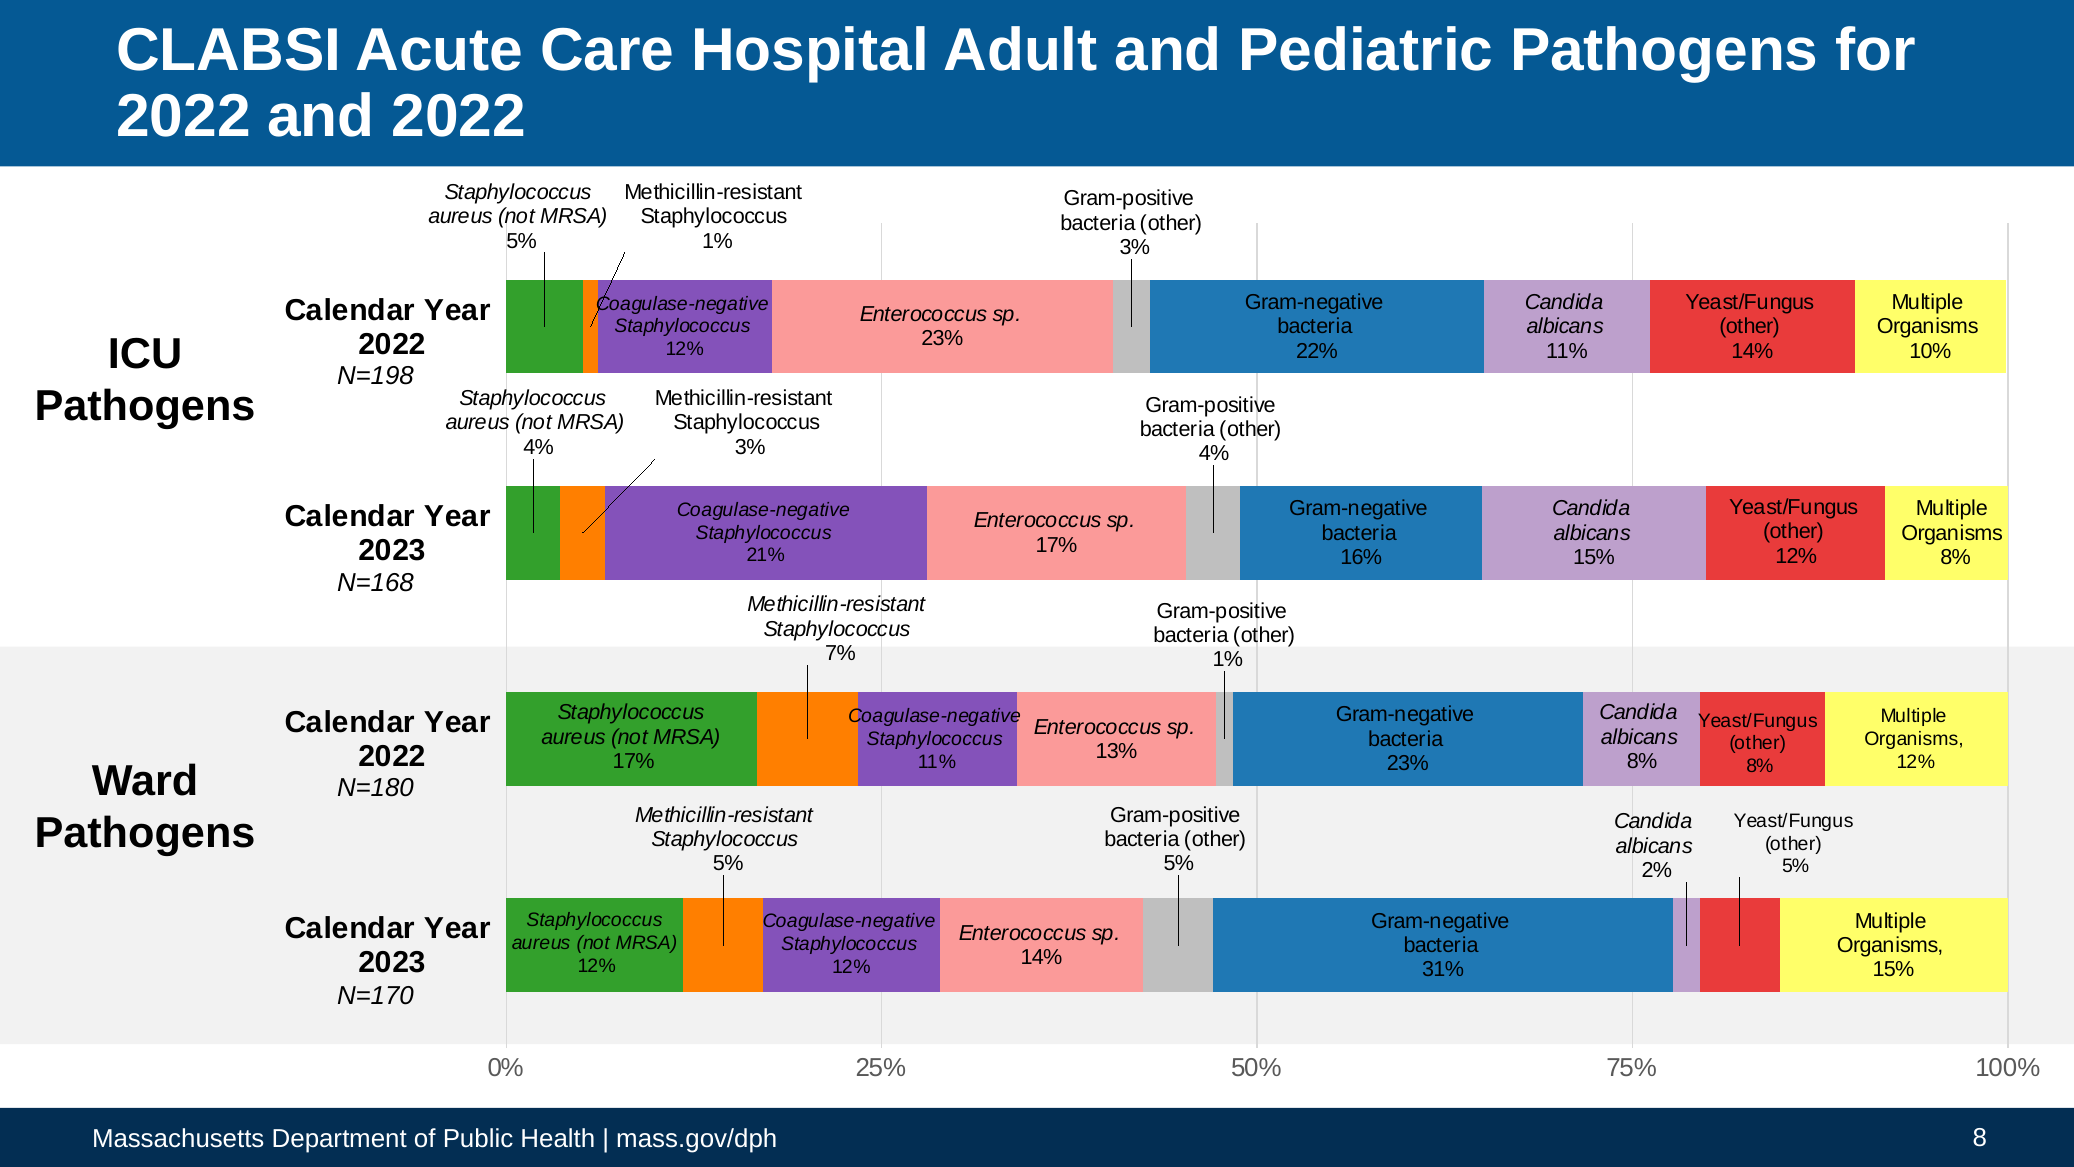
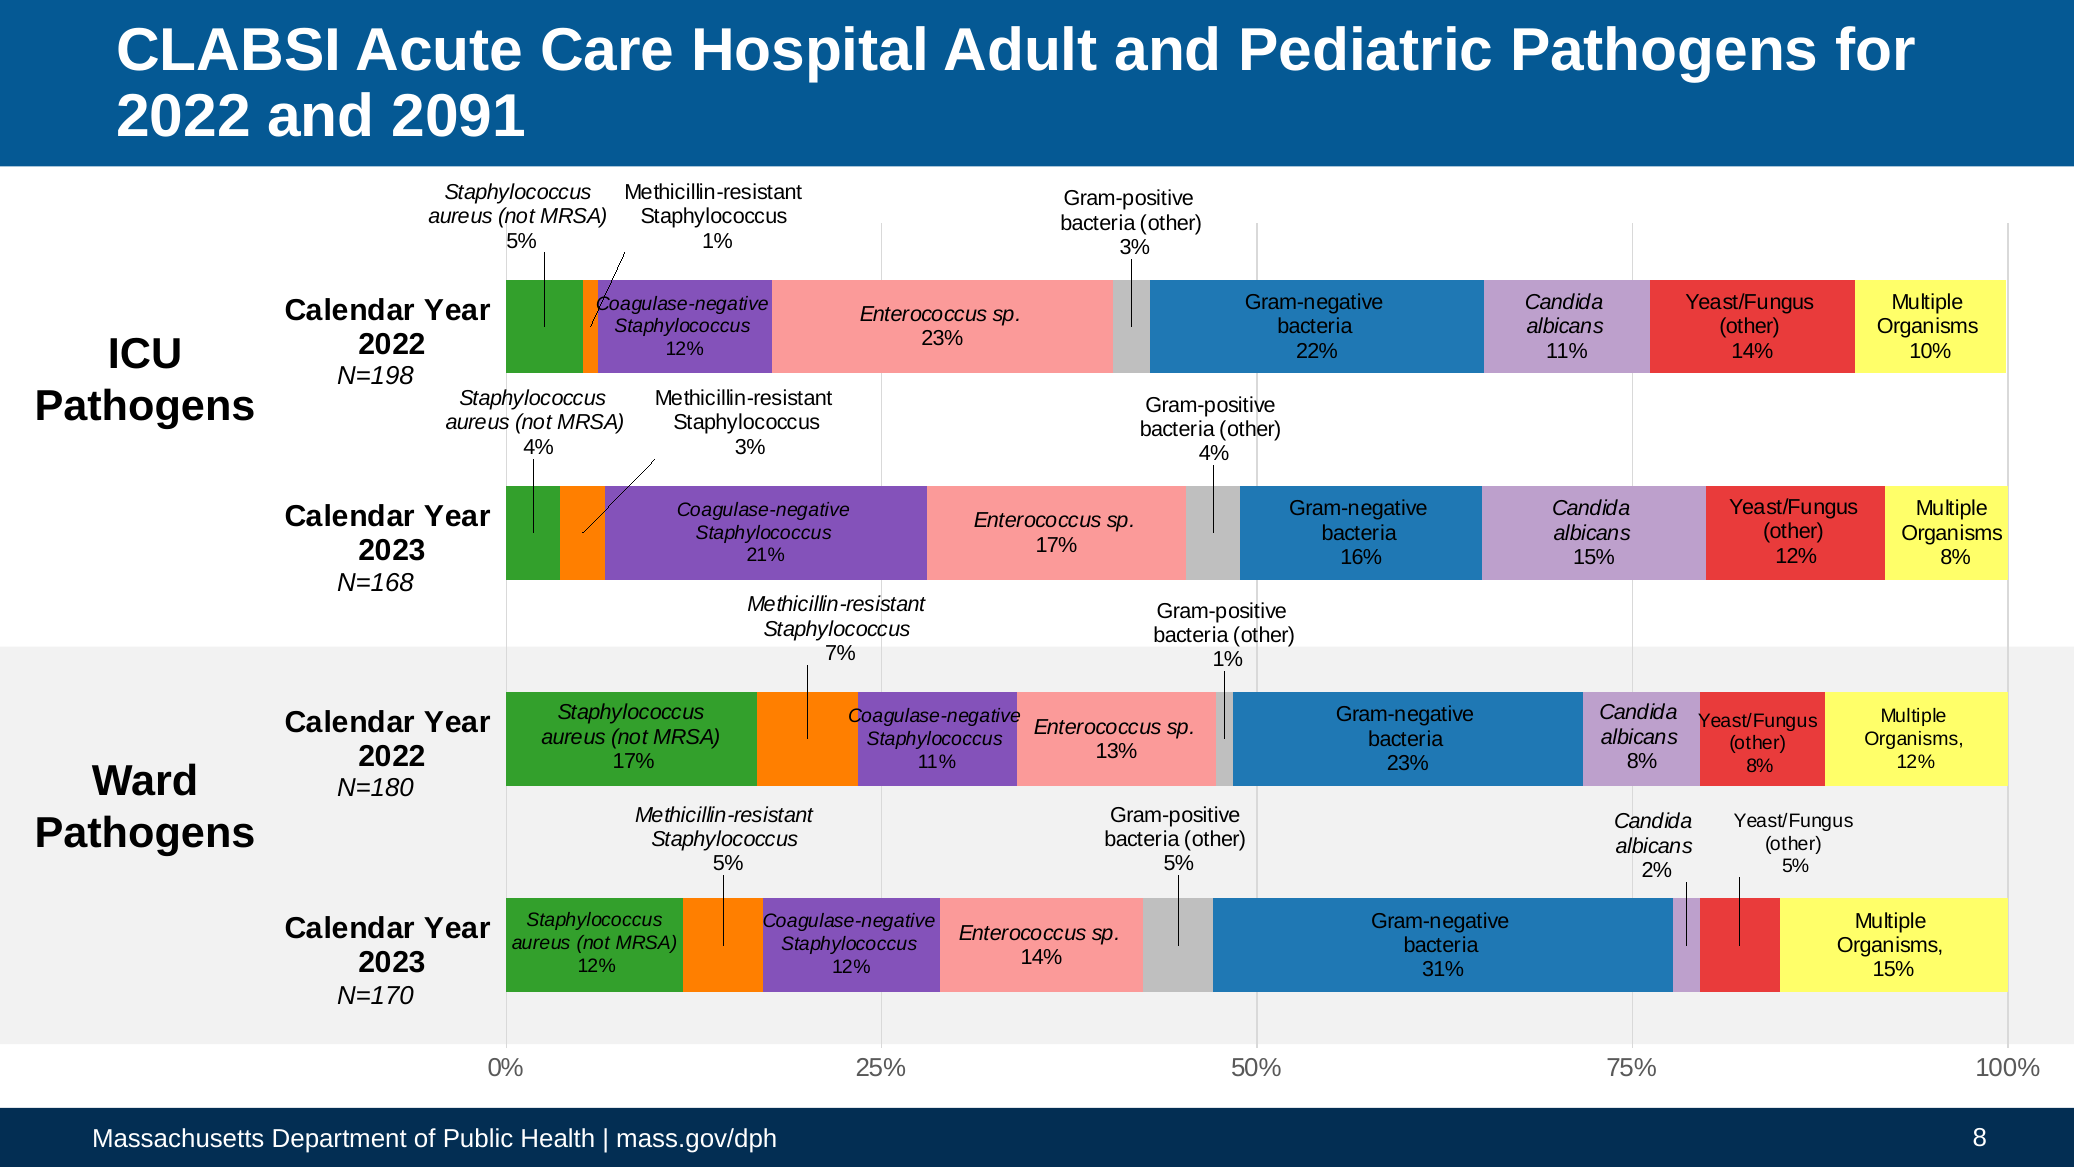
and 2022: 2022 -> 2091 (459, 116)
